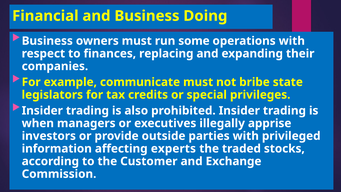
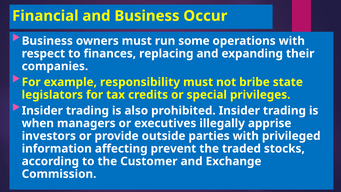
Doing: Doing -> Occur (205, 16)
communicate: communicate -> responsibility (140, 82)
experts: experts -> prevent (173, 148)
